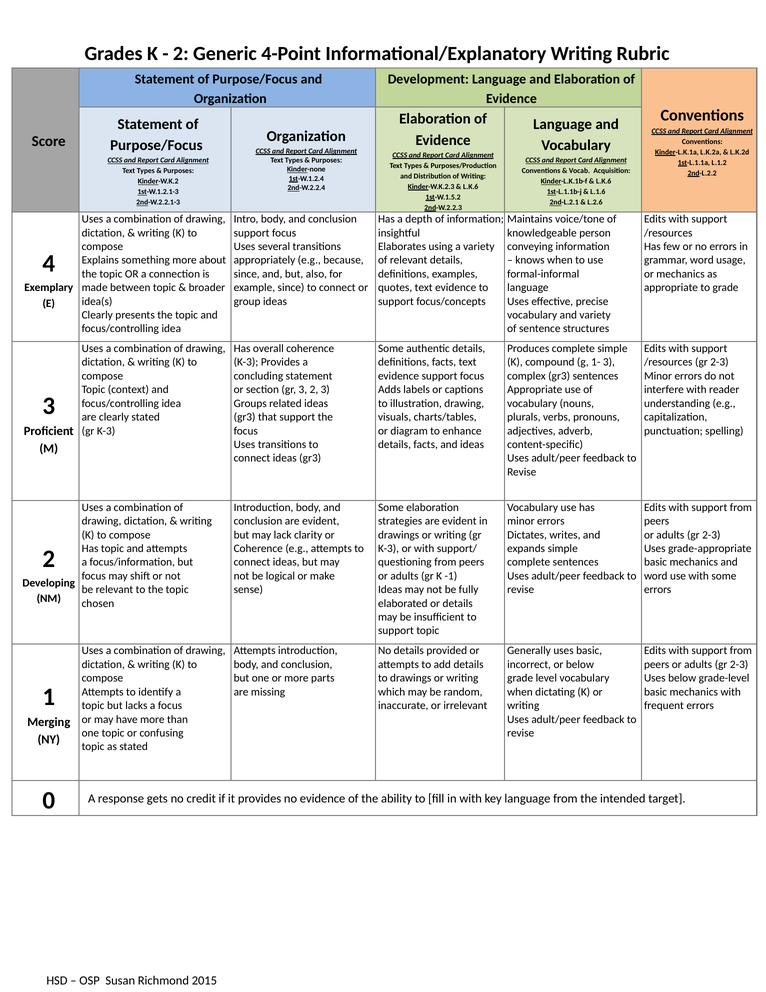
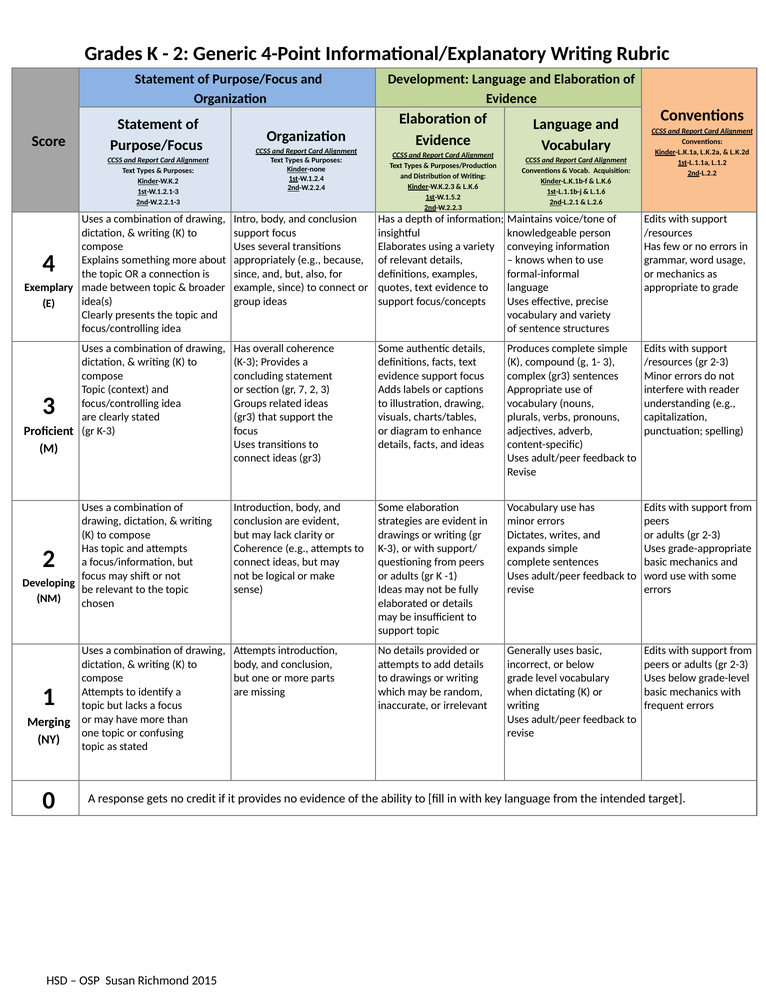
gr 3: 3 -> 7 (303, 389)
